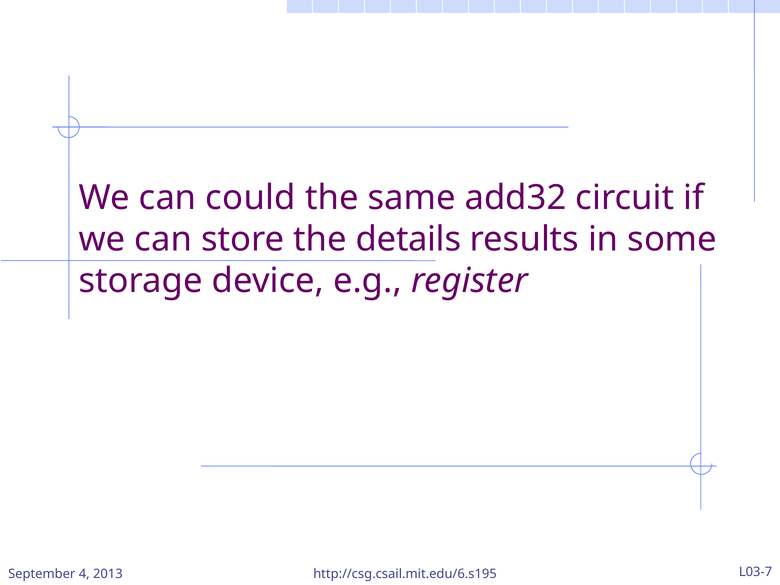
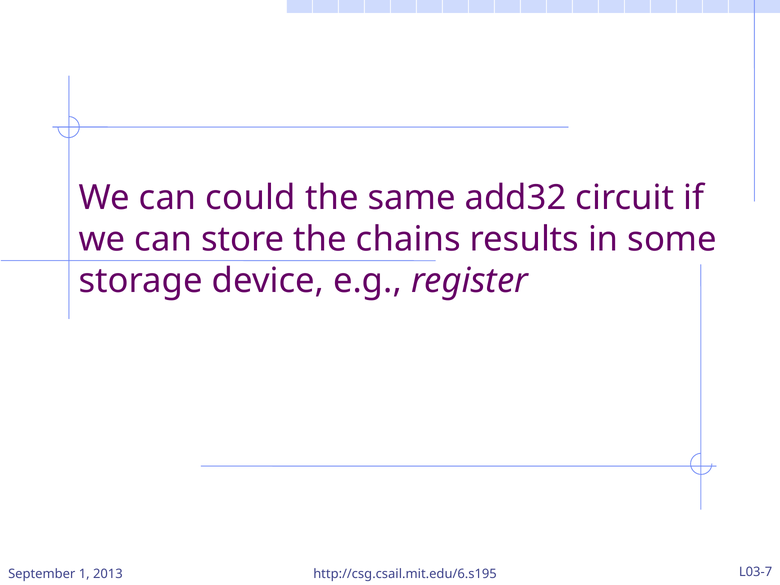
details: details -> chains (408, 239)
4: 4 -> 1 (84, 574)
